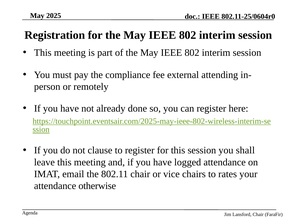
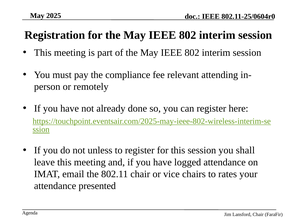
external: external -> relevant (183, 75)
clause: clause -> unless (100, 150)
otherwise: otherwise -> presented (97, 186)
